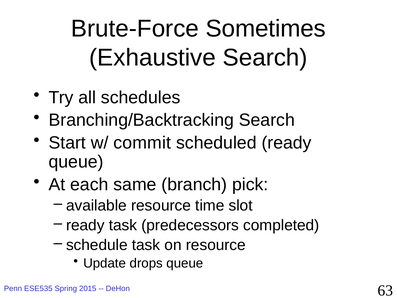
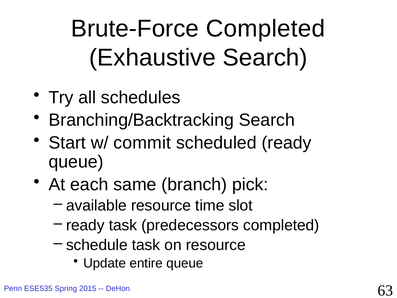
Brute-Force Sometimes: Sometimes -> Completed (266, 28)
drops: drops -> entire (146, 263)
